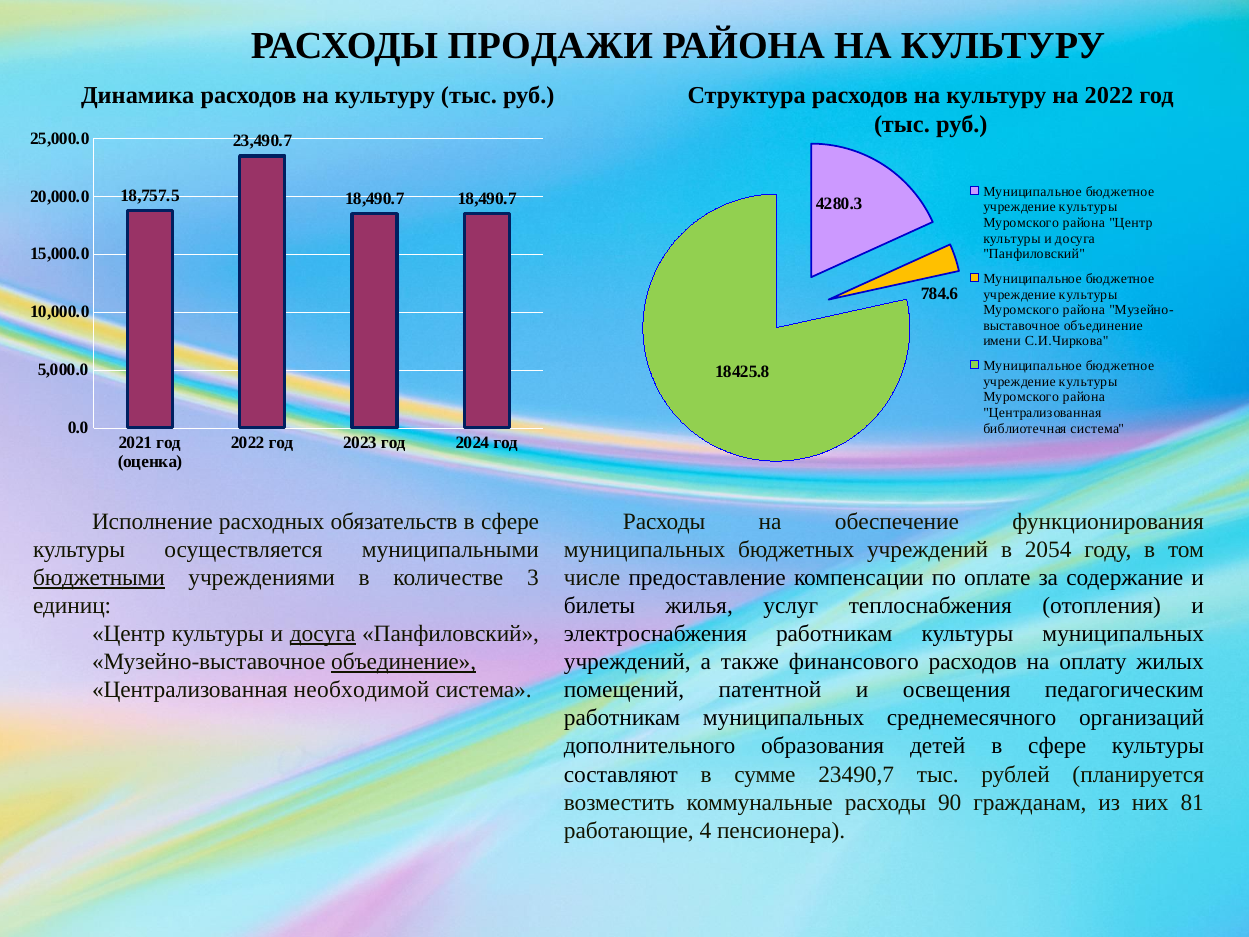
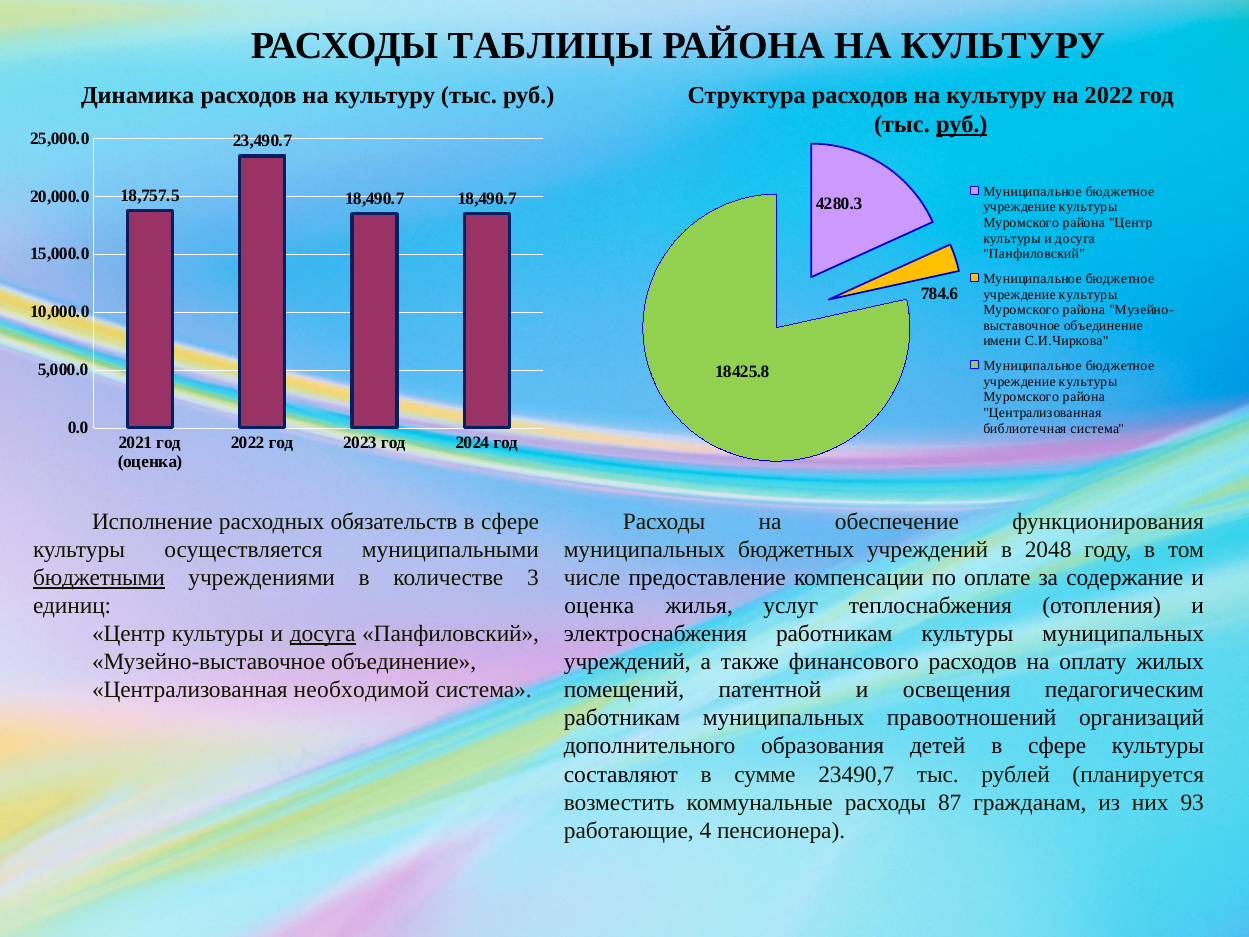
ПРОДАЖИ: ПРОДАЖИ -> ТАБЛИЦЫ (550, 46)
руб underline: none -> present (962, 124)
2054: 2054 -> 2048 (1048, 549)
билеты: билеты -> оценка (599, 606)
объединение underline: present -> none (404, 662)
среднемесячного: среднемесячного -> правоотношений (972, 718)
90: 90 -> 87 (950, 802)
81: 81 -> 93 (1192, 802)
